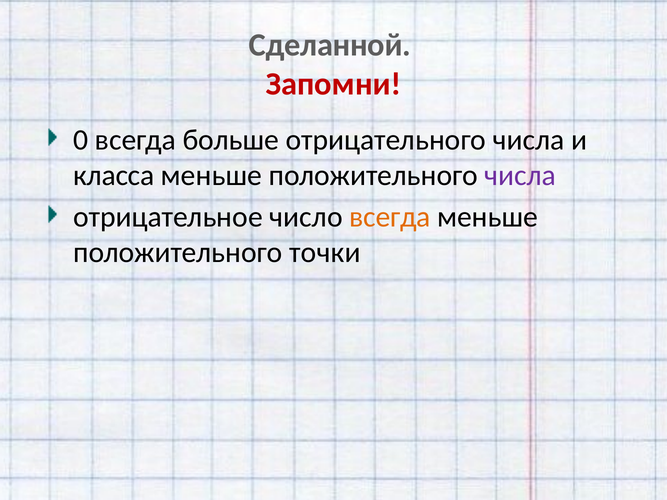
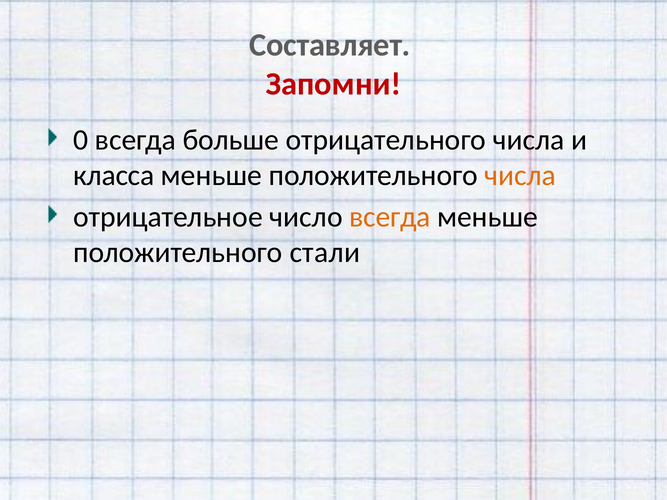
Сделанной: Сделанной -> Составляет (330, 45)
числа colour: purple -> orange (520, 176)
точки: точки -> стали (325, 253)
